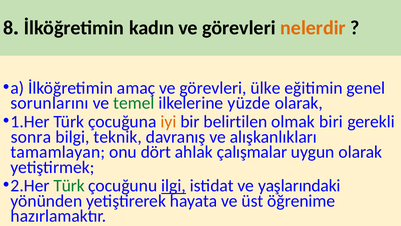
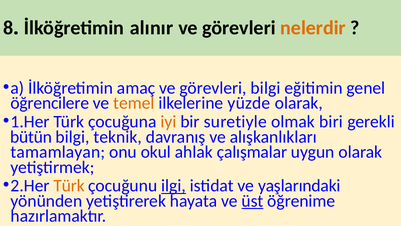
kadın: kadın -> alınır (151, 28)
görevleri ülke: ülke -> bilgi (266, 88)
sorunlarını: sorunlarını -> öğrencilere (50, 103)
temel colour: green -> orange (134, 103)
belirtilen: belirtilen -> suretiyle (235, 121)
sonra: sonra -> bütün (31, 137)
dört: dört -> okul (156, 152)
Türk colour: green -> orange (69, 185)
üst underline: none -> present (252, 201)
